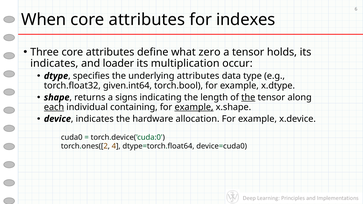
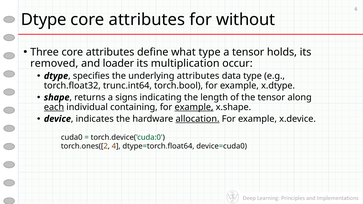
When: When -> Dtype (44, 20)
indexes: indexes -> without (246, 20)
what zero: zero -> type (210, 52)
indicates: indicates -> removed (54, 64)
given.int64: given.int64 -> trunc.int64 (127, 86)
the underline: present -> none (248, 97)
allocation underline: none -> present (198, 119)
